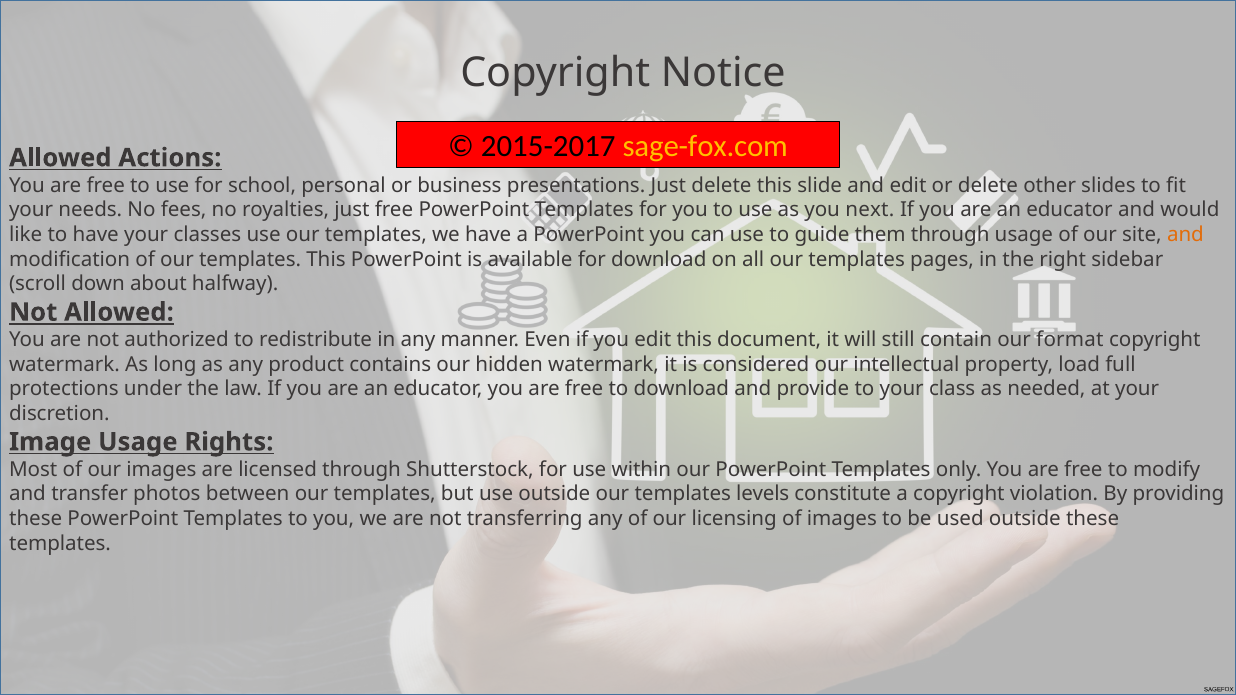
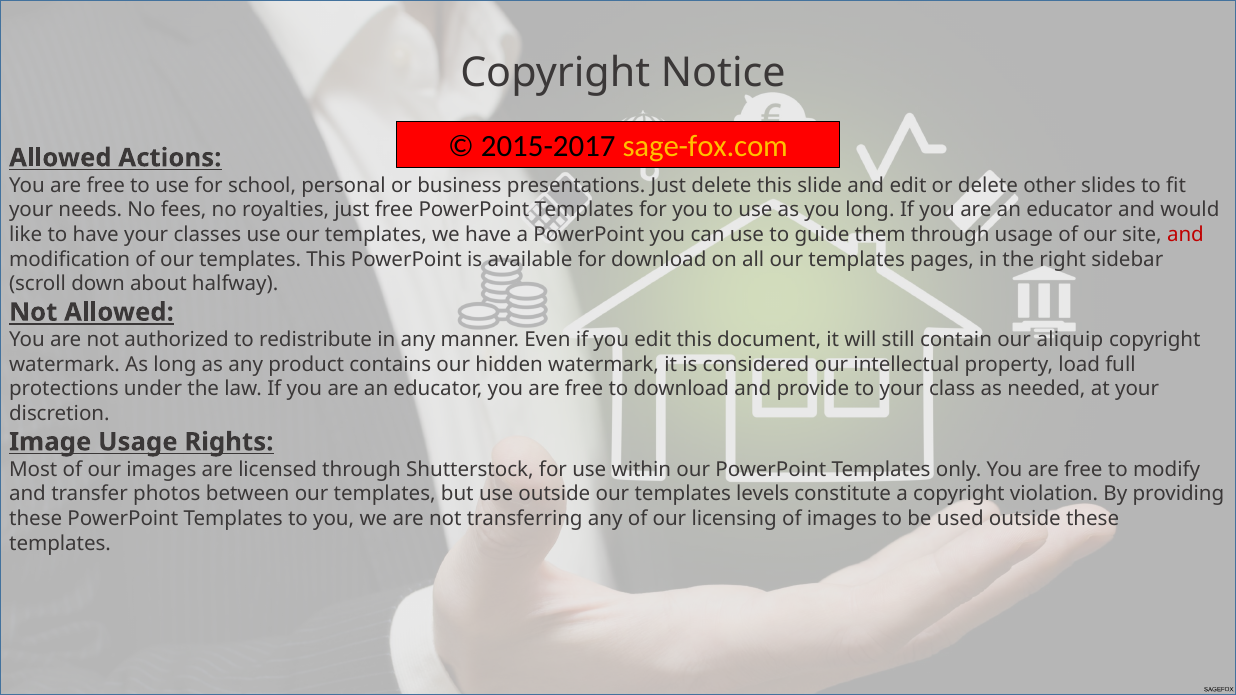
you next: next -> long (870, 210)
and colour: orange -> red (1185, 235)
format: format -> aliquip (1070, 340)
